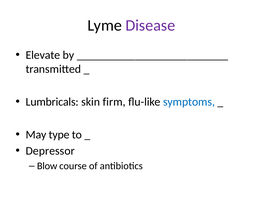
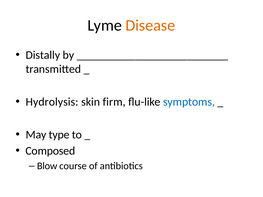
Disease colour: purple -> orange (150, 25)
Elevate: Elevate -> Distally (43, 55)
Lumbricals: Lumbricals -> Hydrolysis (52, 102)
Depressor: Depressor -> Composed (50, 151)
